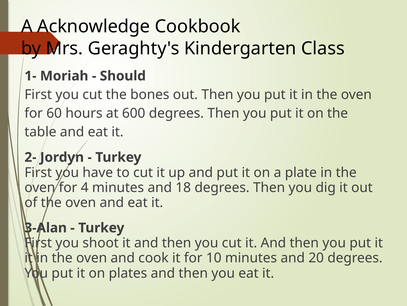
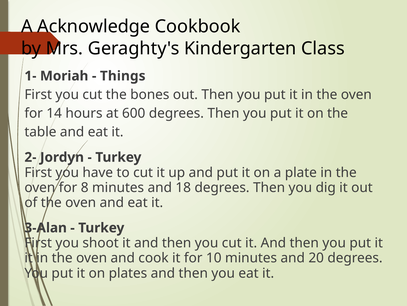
Should: Should -> Things (123, 76)
60: 60 -> 14 (54, 113)
4: 4 -> 8 (85, 187)
